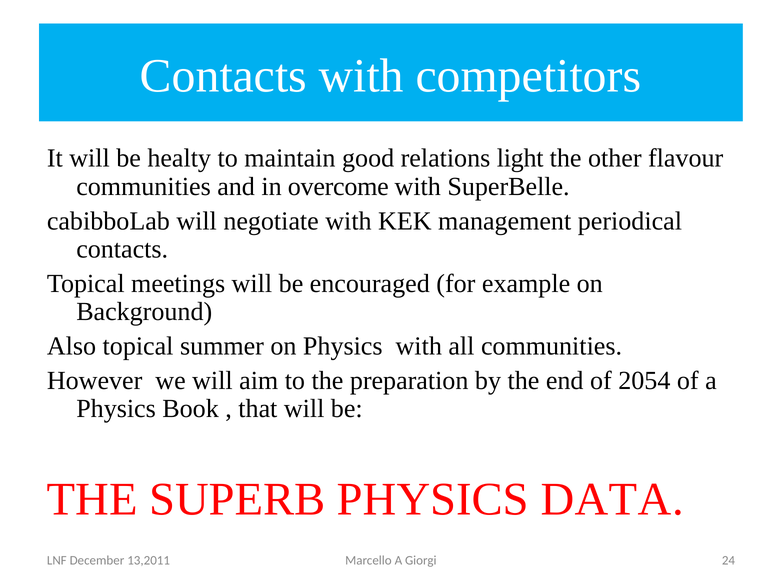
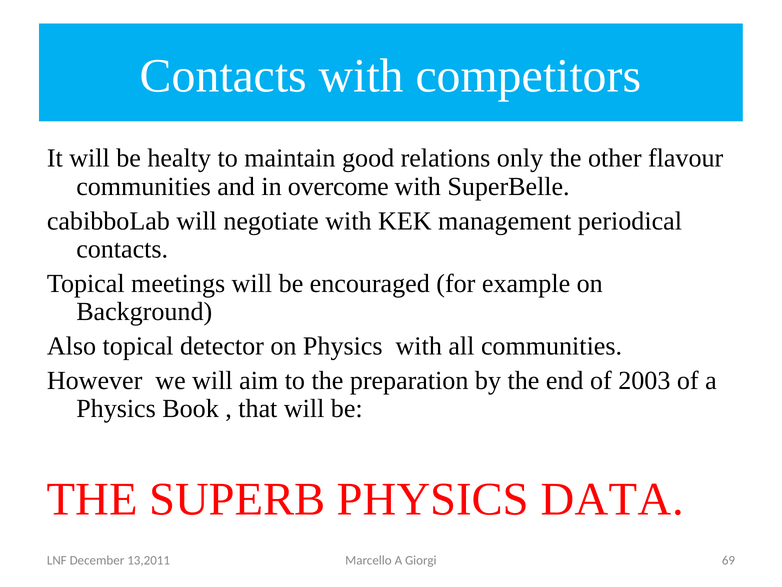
light: light -> only (520, 158)
summer: summer -> detector (222, 346)
2054: 2054 -> 2003 (644, 380)
24: 24 -> 69 (728, 560)
